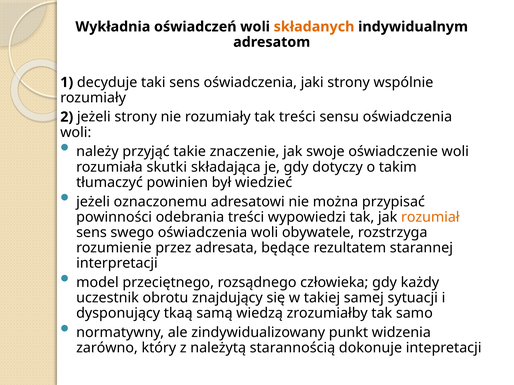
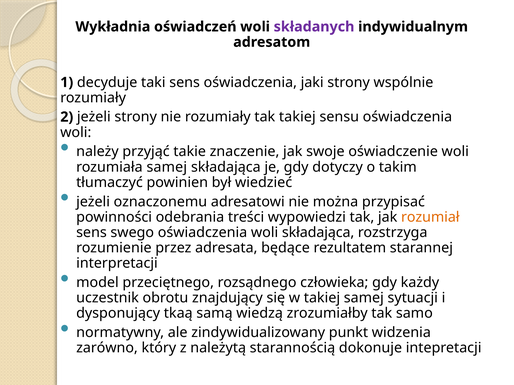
składanych colour: orange -> purple (314, 27)
tak treści: treści -> takiej (297, 117)
rozumiała skutki: skutki -> samej (167, 167)
woli obywatele: obywatele -> składająca (318, 233)
